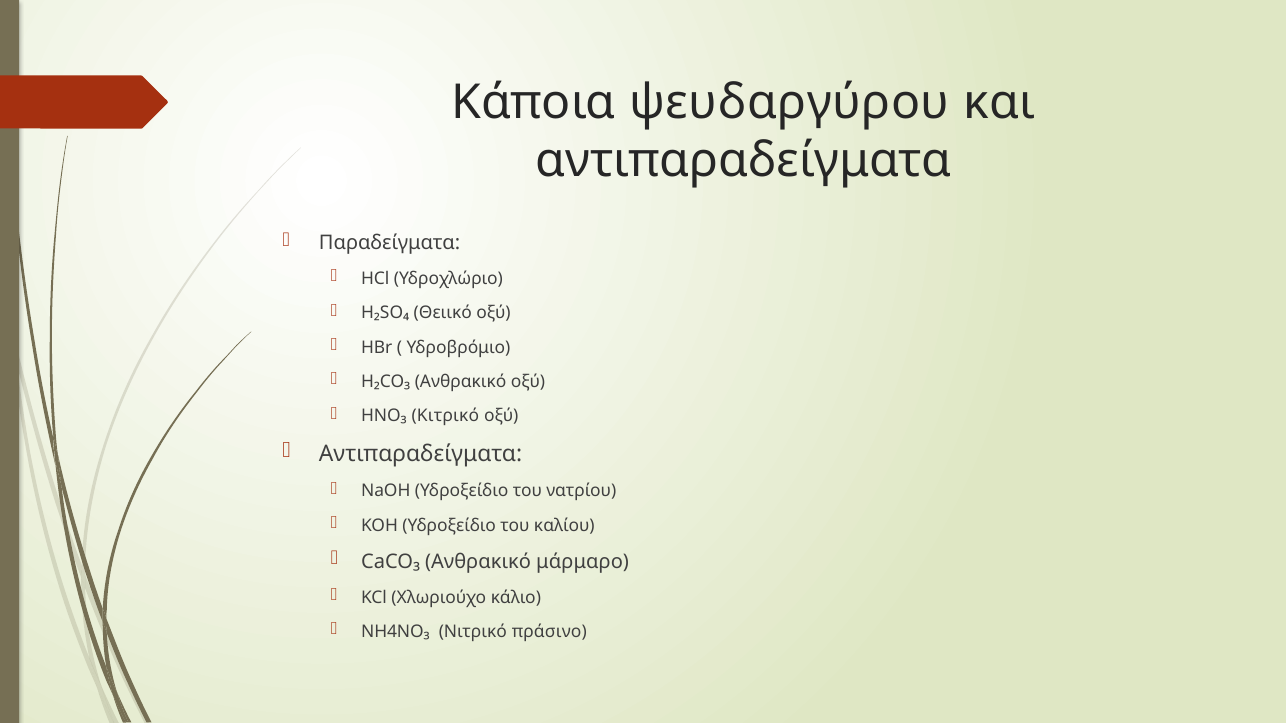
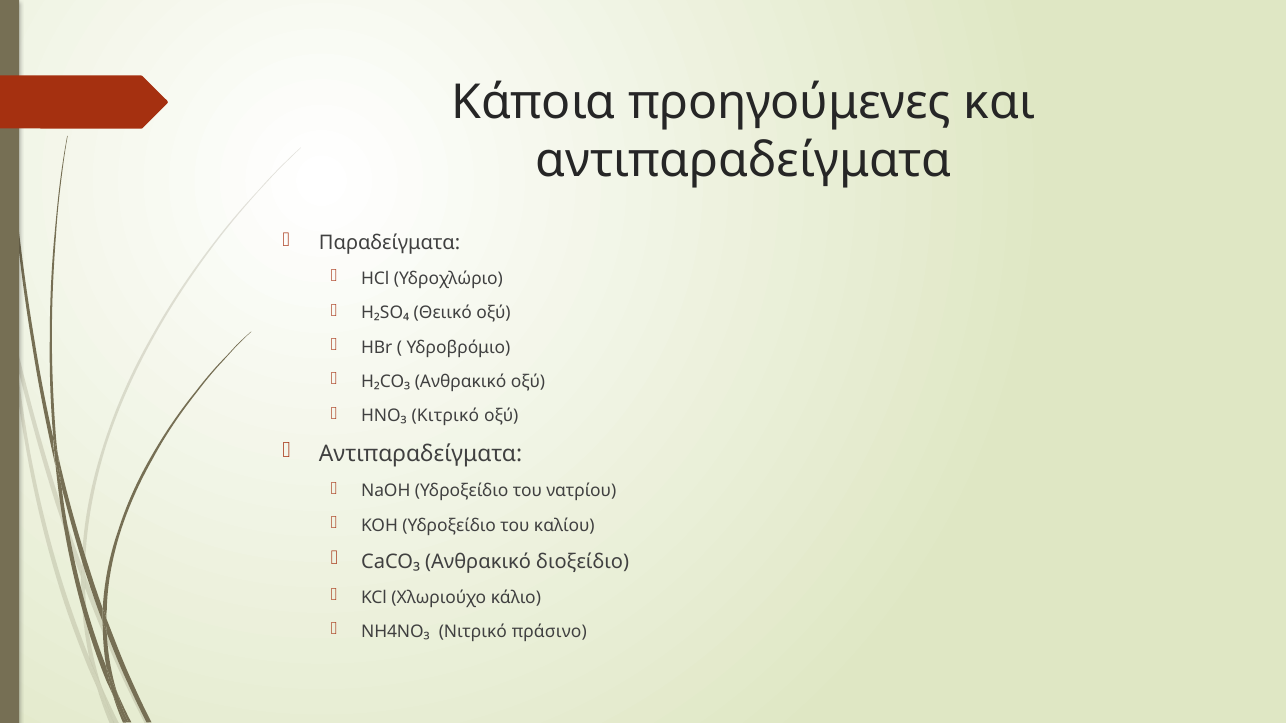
ψευδαργύρου: ψευδαργύρου -> προηγούμενες (790, 103)
μάρμαρο: μάρμαρο -> διοξείδιο (583, 562)
